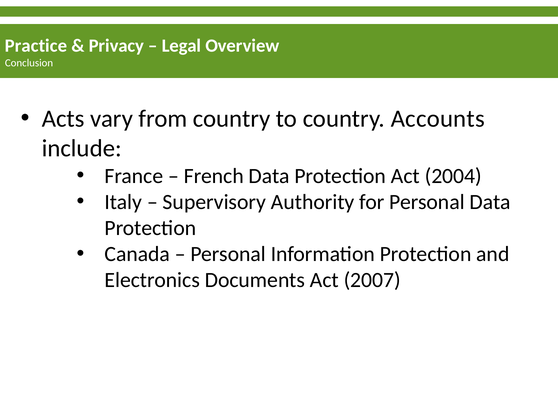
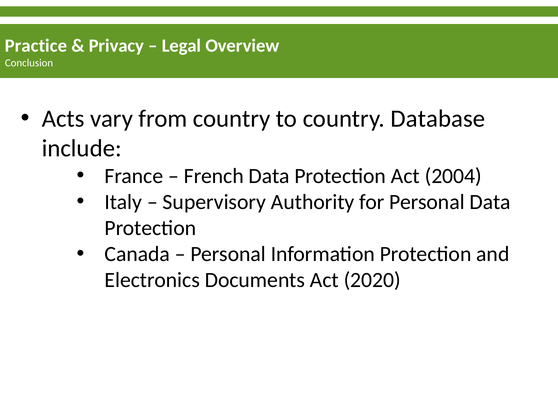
Accounts: Accounts -> Database (438, 119)
2007: 2007 -> 2020 (372, 280)
